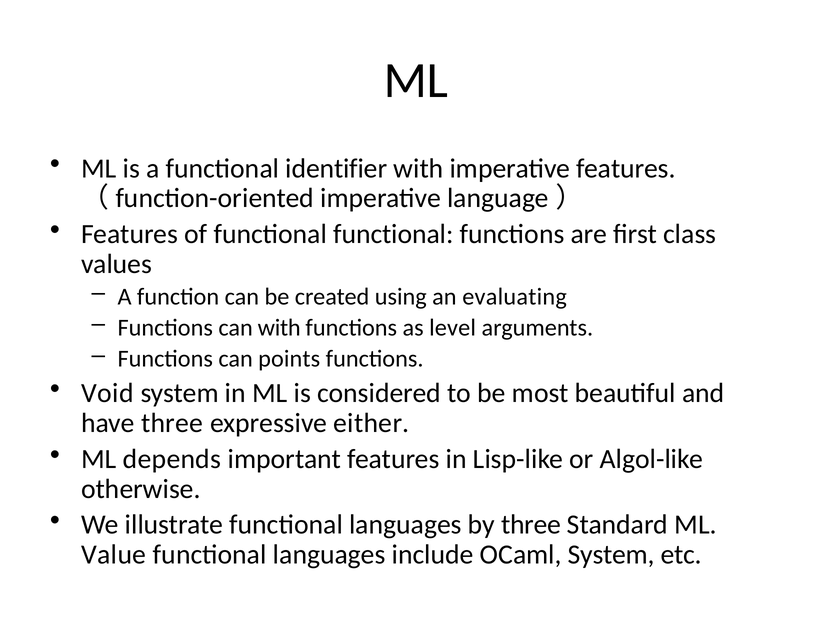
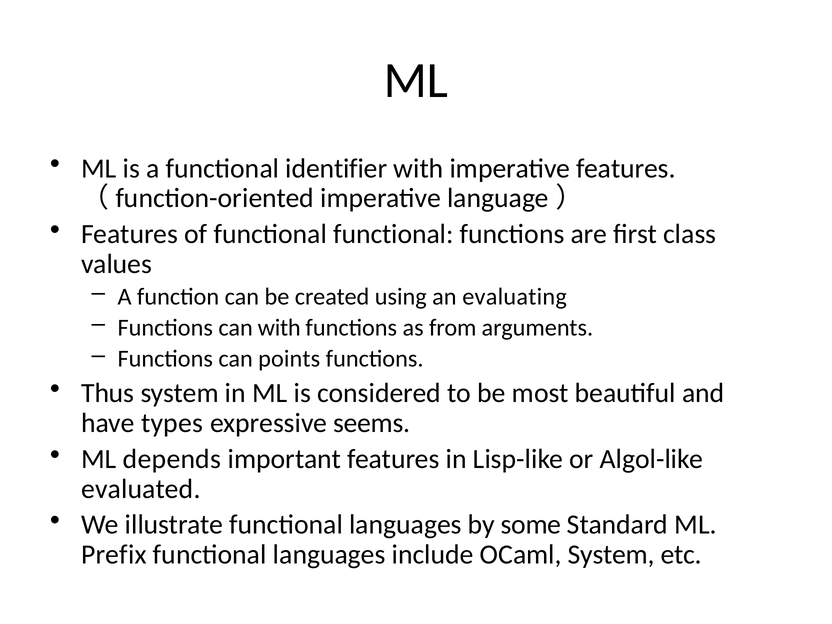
level: level -> from (453, 328)
Void: Void -> Thus (108, 393)
have three: three -> types (172, 423)
either: either -> seems (372, 423)
otherwise: otherwise -> evaluated (141, 489)
by three: three -> some (531, 525)
Value: Value -> Prefix (114, 555)
